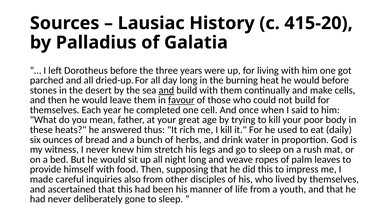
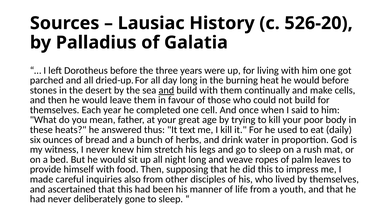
415-20: 415-20 -> 526-20 (319, 23)
favour underline: present -> none (181, 100)
rich: rich -> text (187, 130)
